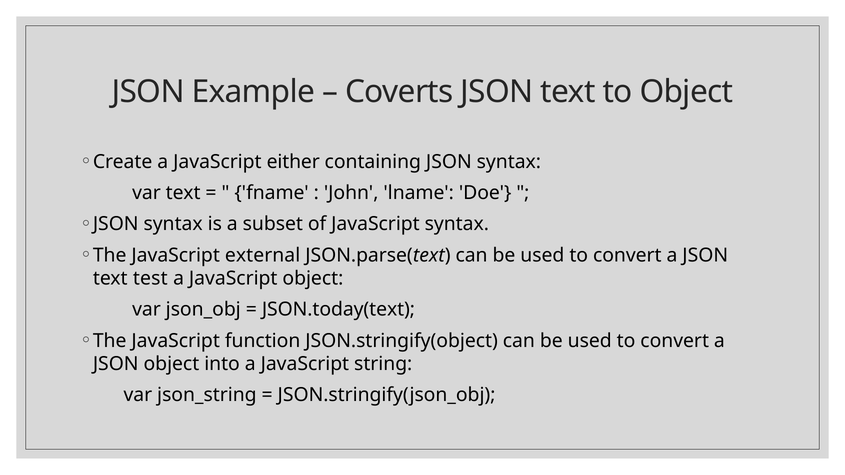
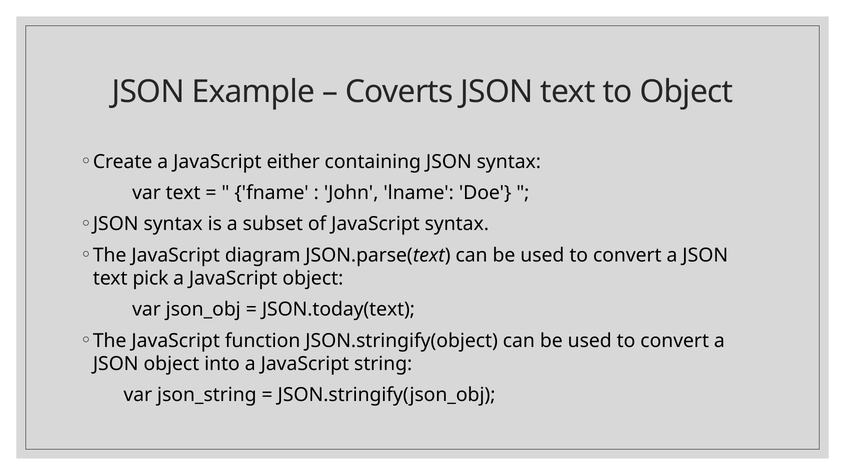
external: external -> diagram (263, 255)
test: test -> pick (151, 279)
